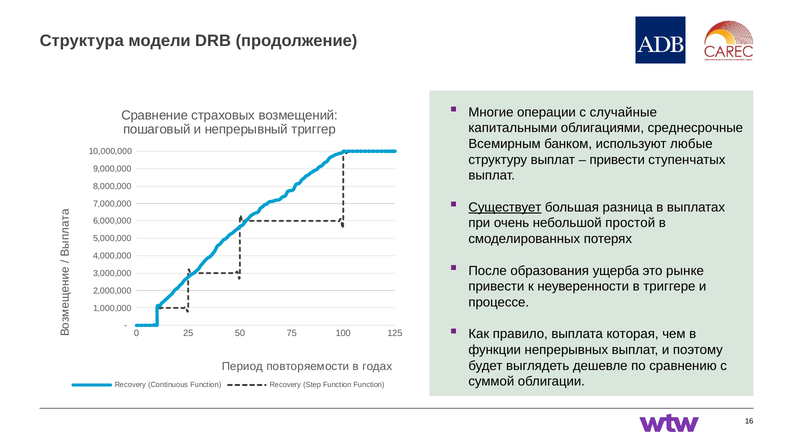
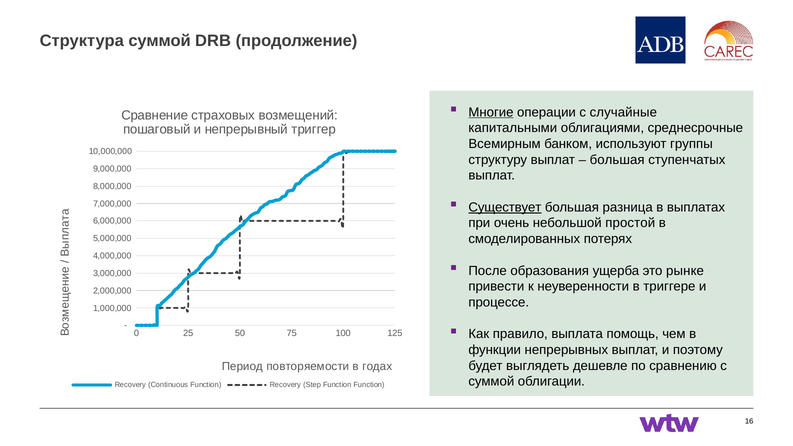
Структура модели: модели -> суммой (160, 41)
Многие underline: none -> present (491, 112)
любые: любые -> группы (691, 144)
привести: привести -> большая (617, 160)
которая: которая -> помощь (633, 334)
